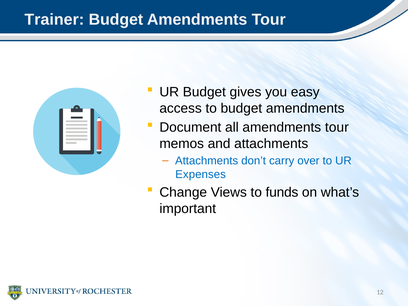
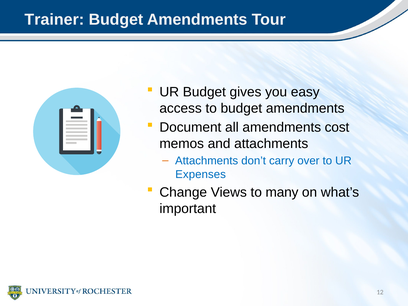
all amendments tour: tour -> cost (337, 127)
funds: funds -> many (282, 192)
